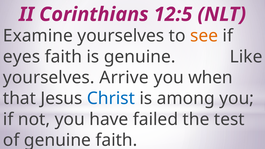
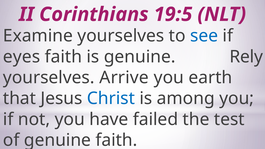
12:5: 12:5 -> 19:5 (173, 14)
see colour: orange -> blue (204, 36)
Like: Like -> Rely (246, 57)
when: when -> earth (210, 78)
